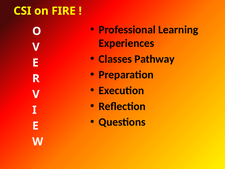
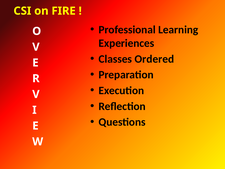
Pathway: Pathway -> Ordered (154, 59)
